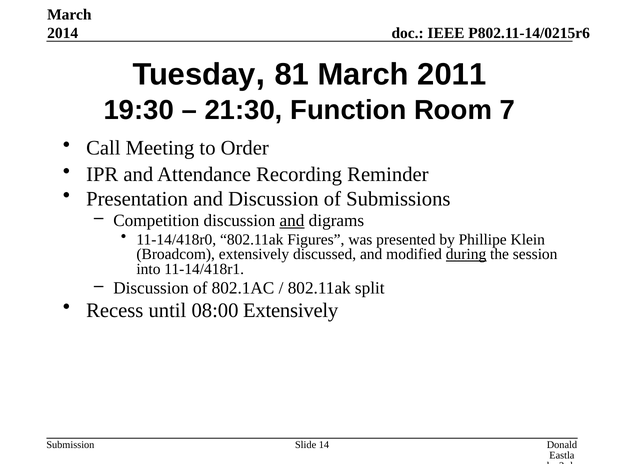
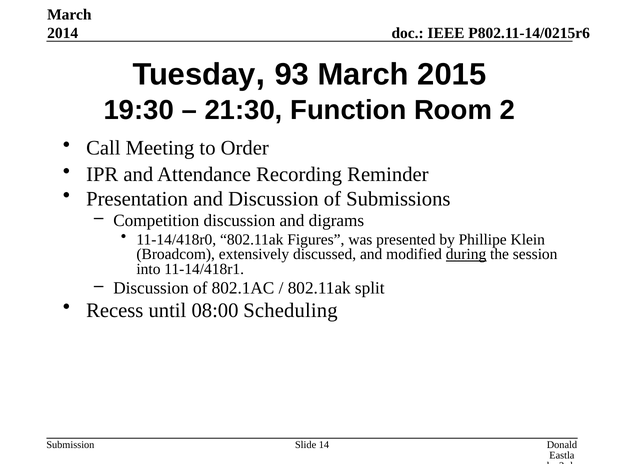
81: 81 -> 93 (292, 75)
2011: 2011 -> 2015 (452, 75)
7: 7 -> 2 (507, 110)
and underline: present -> none (292, 221)
08:00 Extensively: Extensively -> Scheduling (290, 311)
